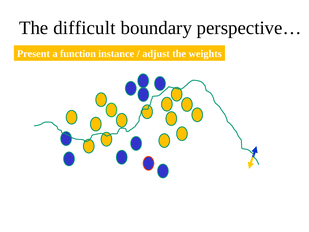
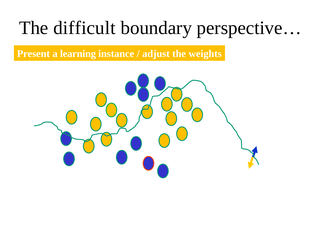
function: function -> learning (78, 54)
